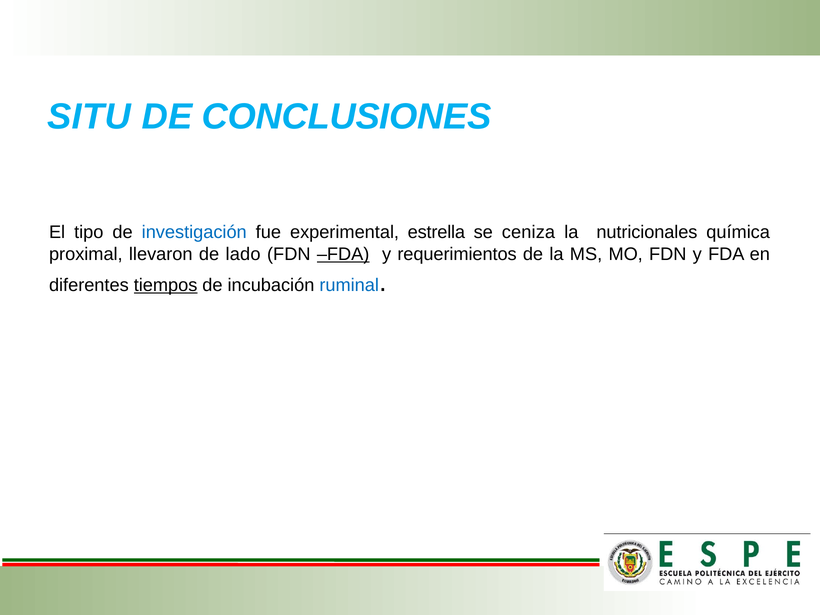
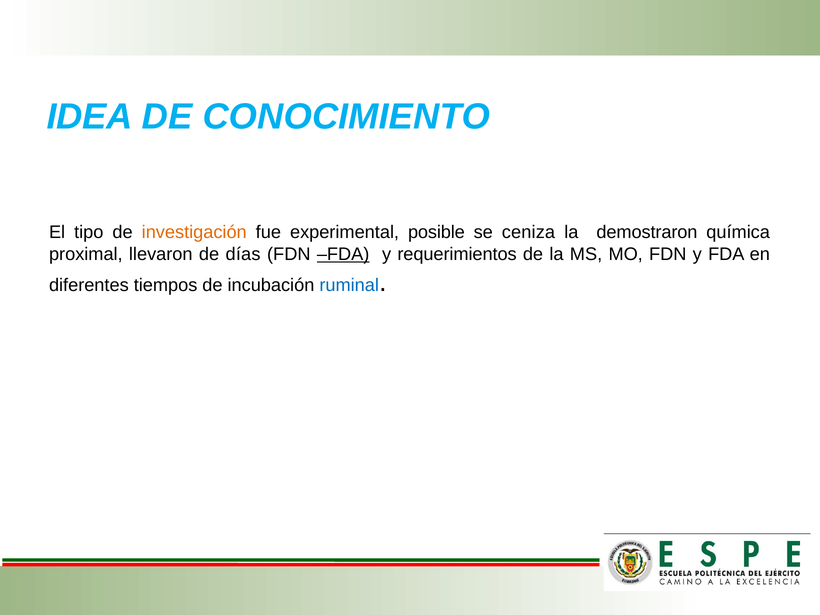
SITU: SITU -> IDEA (89, 117)
CONCLUSIONES: CONCLUSIONES -> CONOCIMIENTO (346, 117)
investigación colour: blue -> orange (194, 232)
estrella: estrella -> posible (436, 232)
nutricionales: nutricionales -> demostraron (647, 232)
lado: lado -> días (243, 254)
tiempos underline: present -> none (166, 285)
